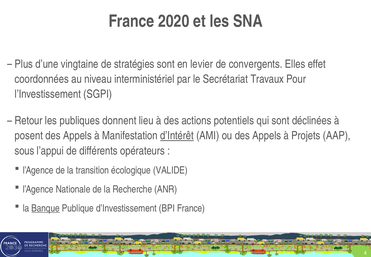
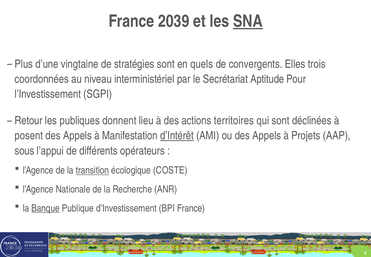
2020: 2020 -> 2039 (174, 21)
SNA underline: none -> present (248, 21)
levier: levier -> quels (202, 64)
effet: effet -> trois (317, 64)
Travaux: Travaux -> Aptitude (267, 79)
potentiels: potentiels -> territoires (234, 121)
transition underline: none -> present (92, 170)
VALIDE: VALIDE -> COSTE (170, 170)
